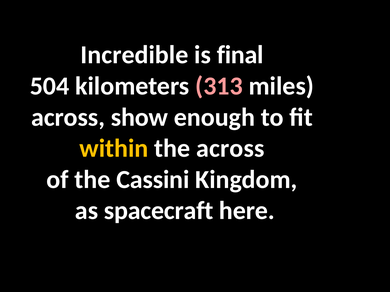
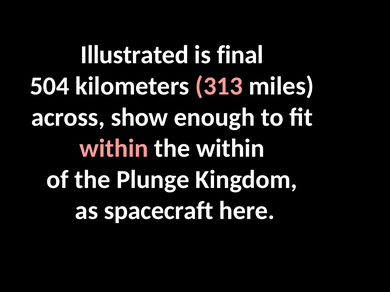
Incredible: Incredible -> Illustrated (135, 55)
within colour: yellow -> pink (114, 149)
the across: across -> within (230, 149)
Cassini: Cassini -> Plunge (153, 180)
